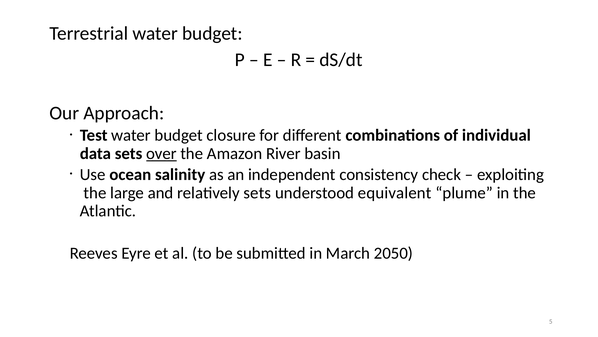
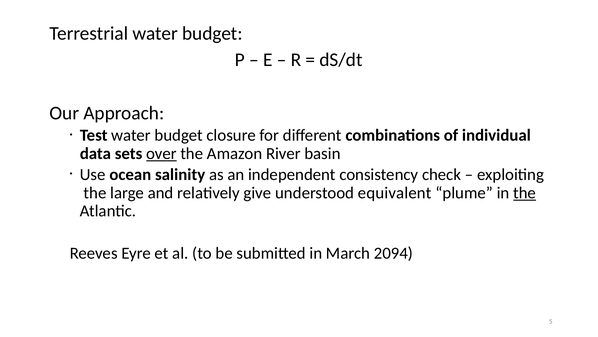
relatively sets: sets -> give (257, 193)
the underline: none -> present (525, 193)
2050: 2050 -> 2094 (393, 253)
